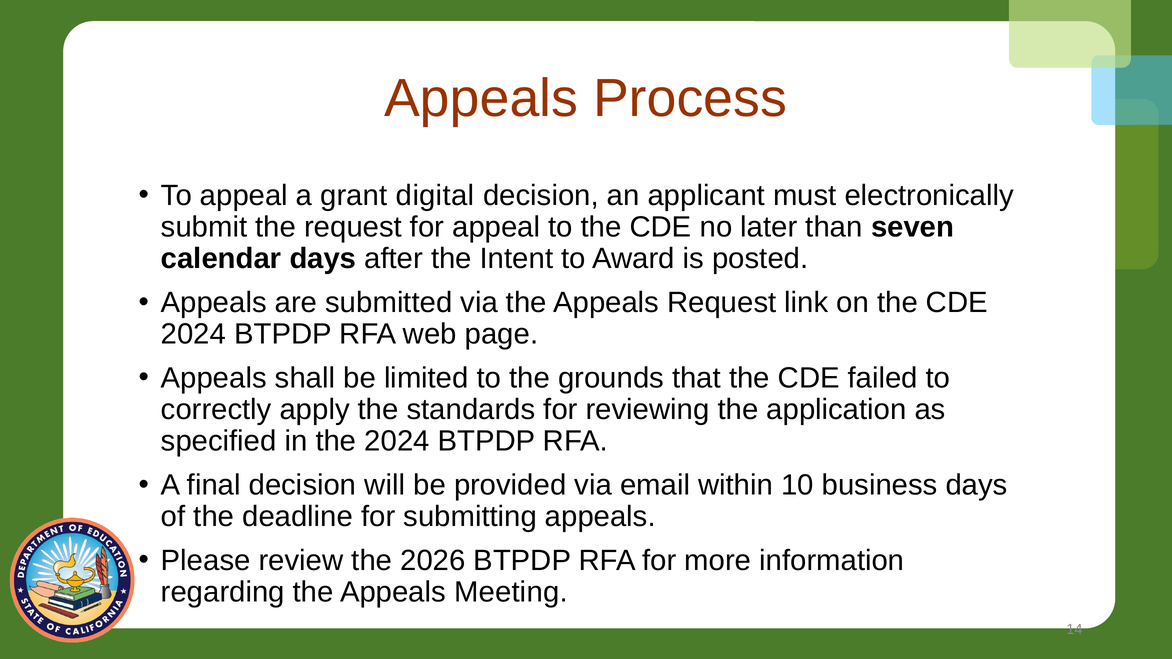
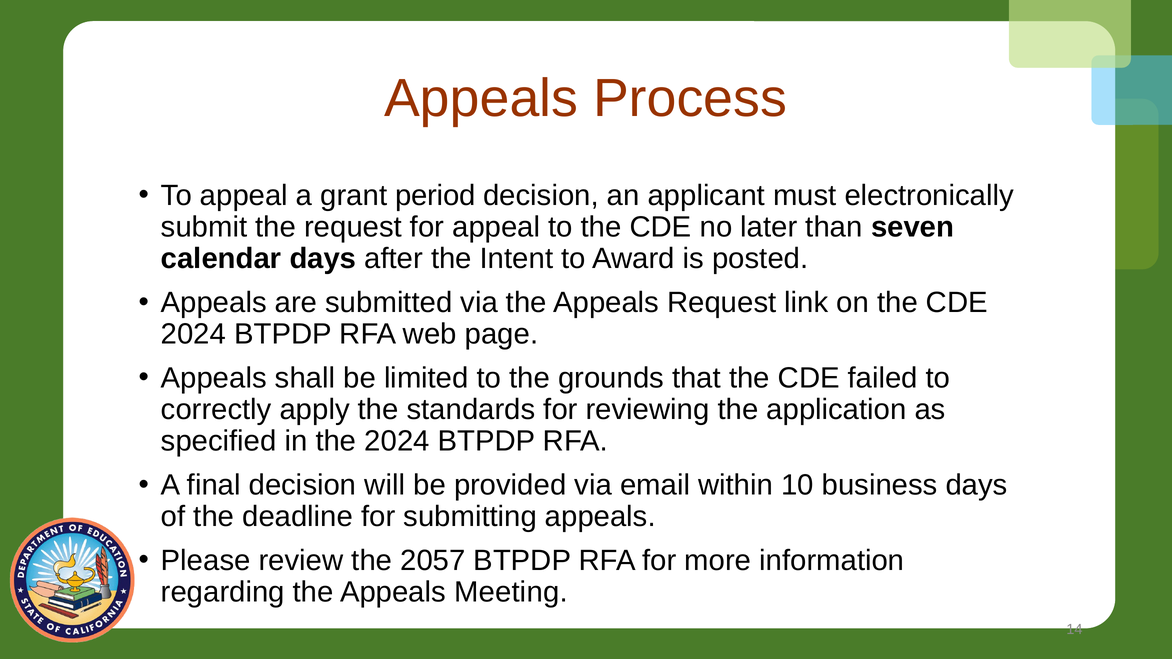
digital: digital -> period (435, 196)
2026: 2026 -> 2057 (433, 561)
